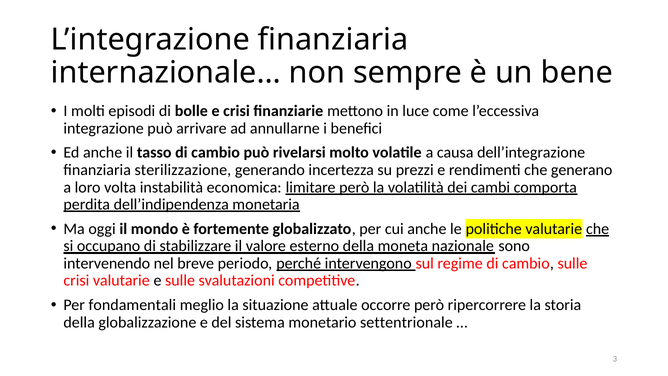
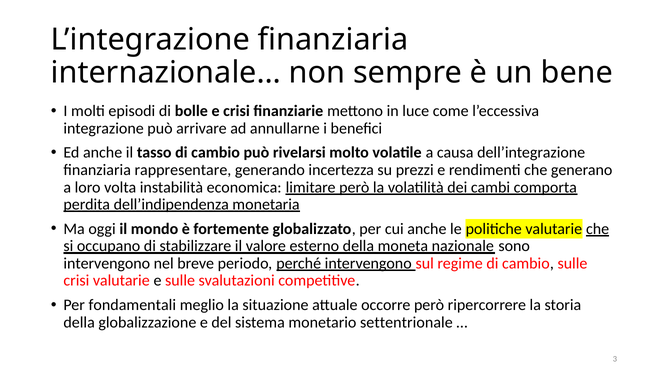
sterilizzazione: sterilizzazione -> rappresentare (183, 170)
intervenendo: intervenendo -> intervengono (107, 263)
